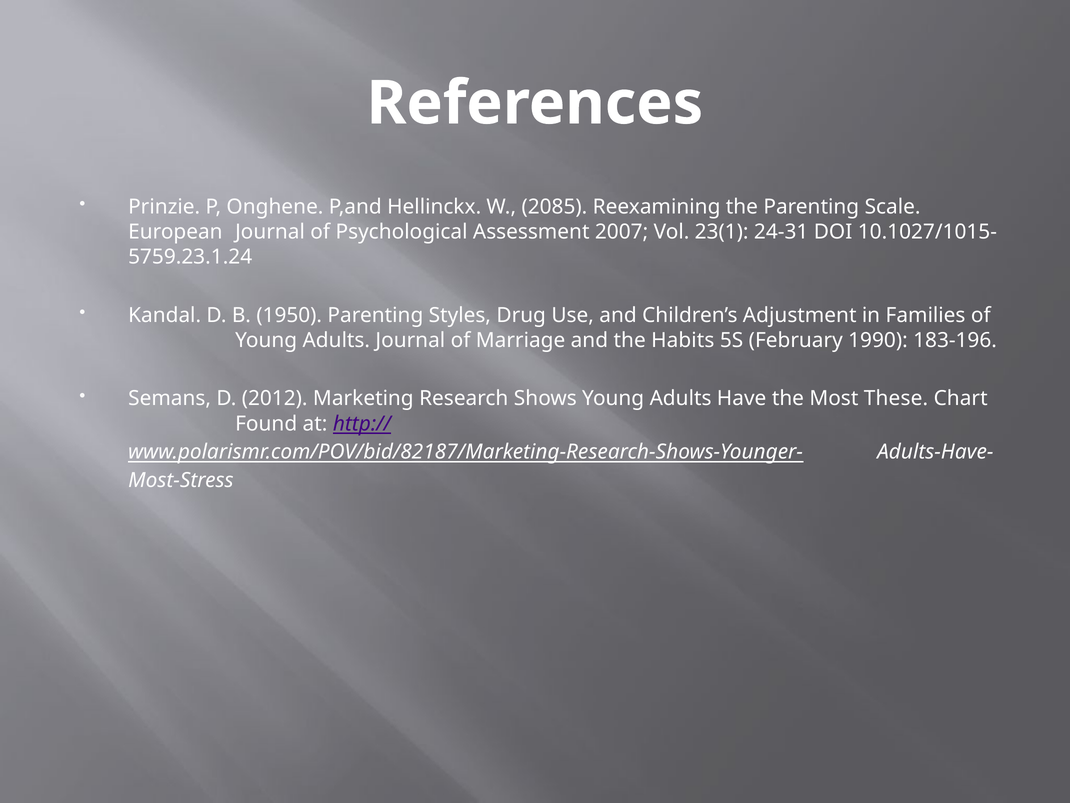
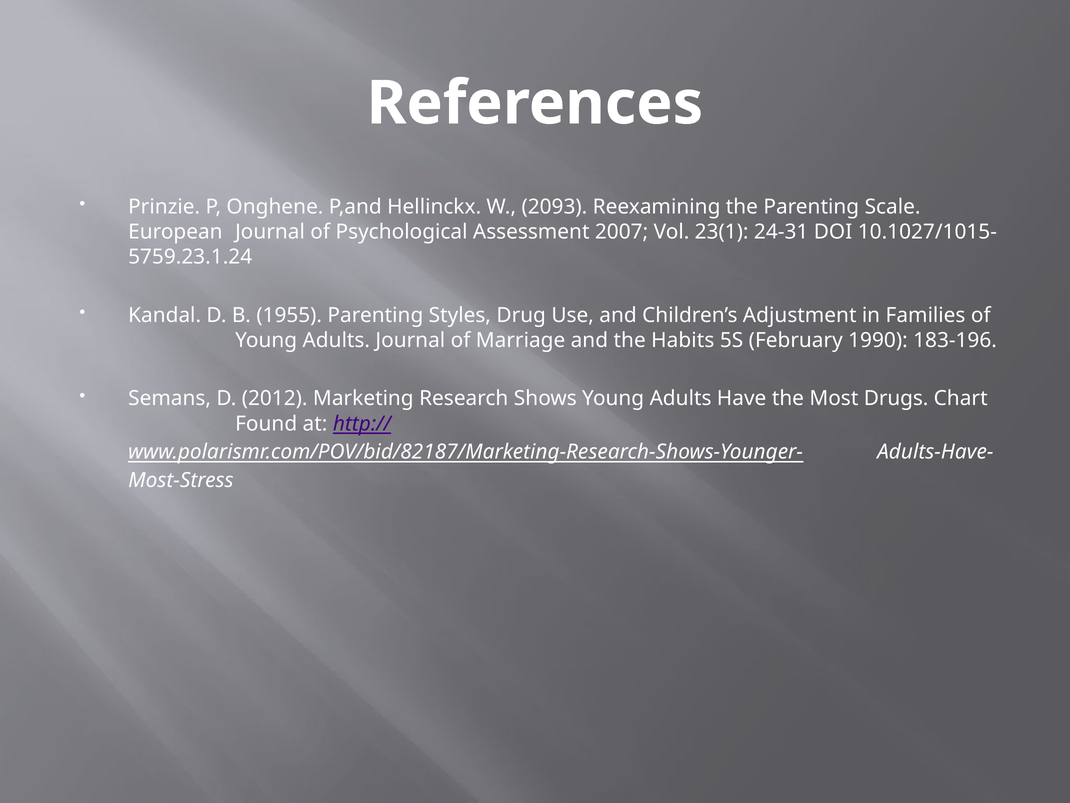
2085: 2085 -> 2093 (554, 207)
1950: 1950 -> 1955 (289, 315)
These: These -> Drugs (896, 398)
